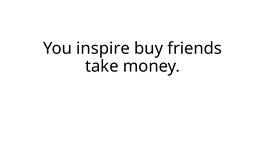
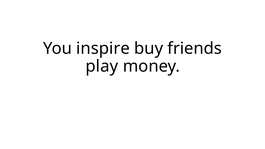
take: take -> play (102, 66)
